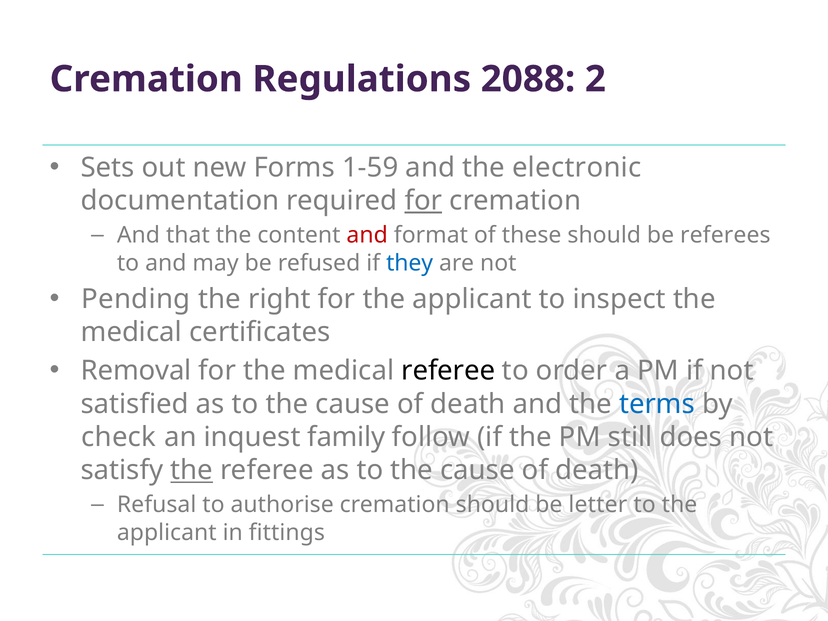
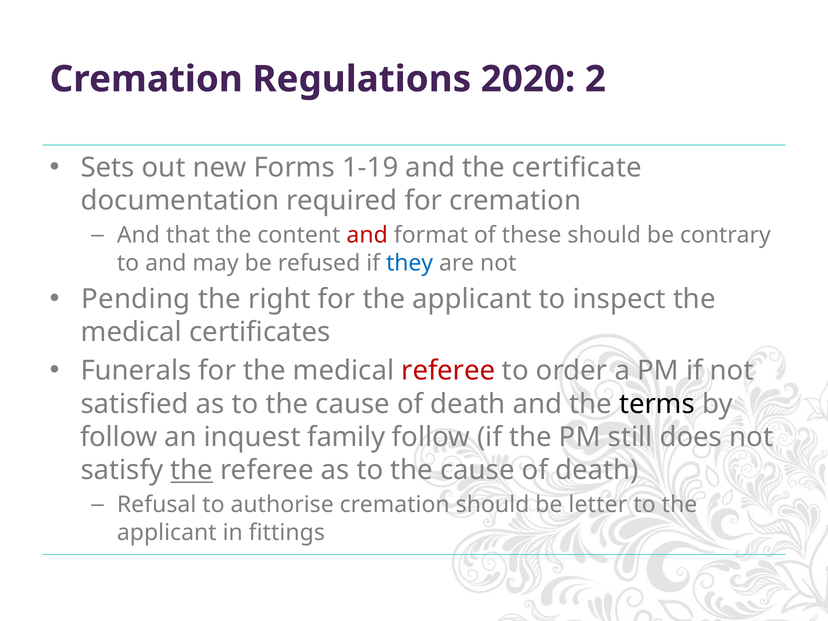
2088: 2088 -> 2020 (528, 79)
1-59: 1-59 -> 1-19 (370, 168)
electronic: electronic -> certificate (577, 168)
for underline: present -> none (423, 201)
referees: referees -> contrary (725, 235)
Removal: Removal -> Funerals (136, 371)
referee colour: black -> red (448, 371)
terms colour: blue -> black (657, 404)
check: check -> follow (119, 437)
